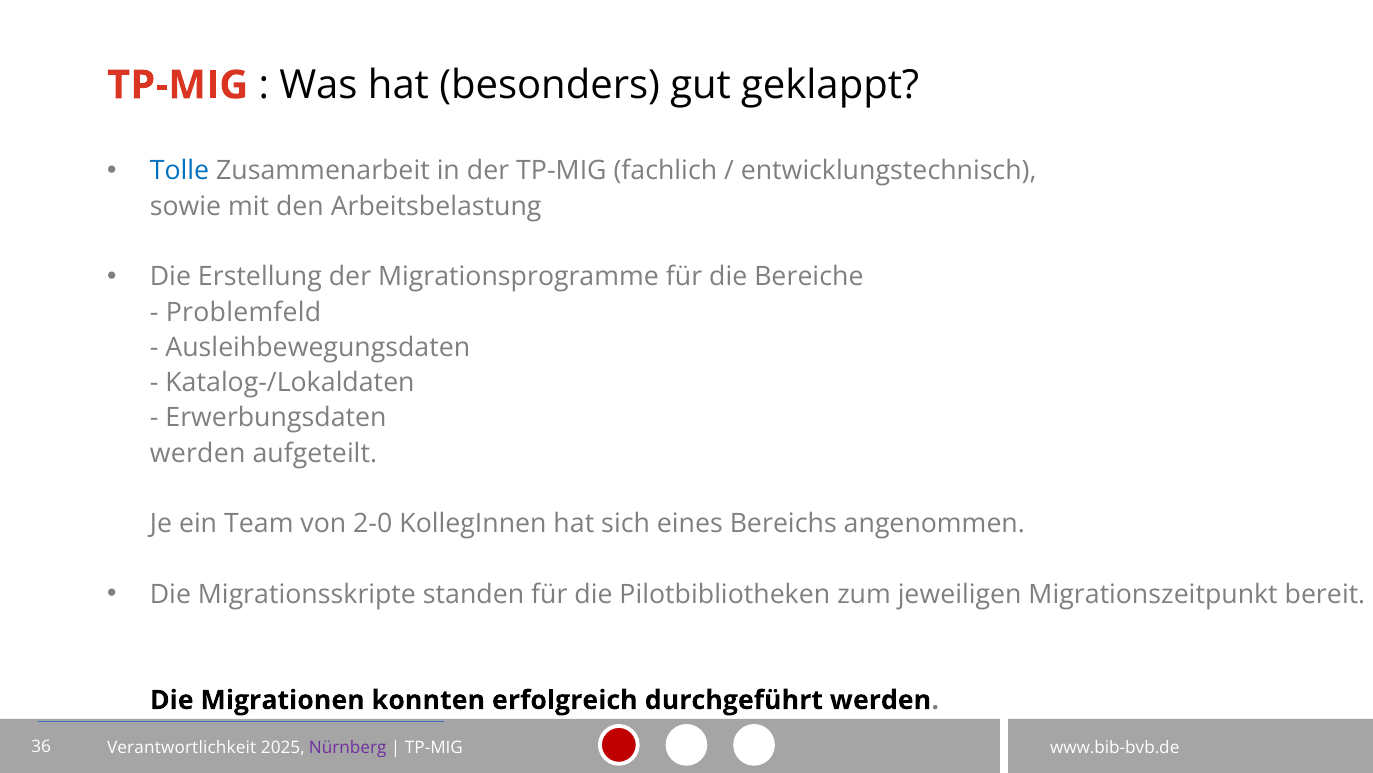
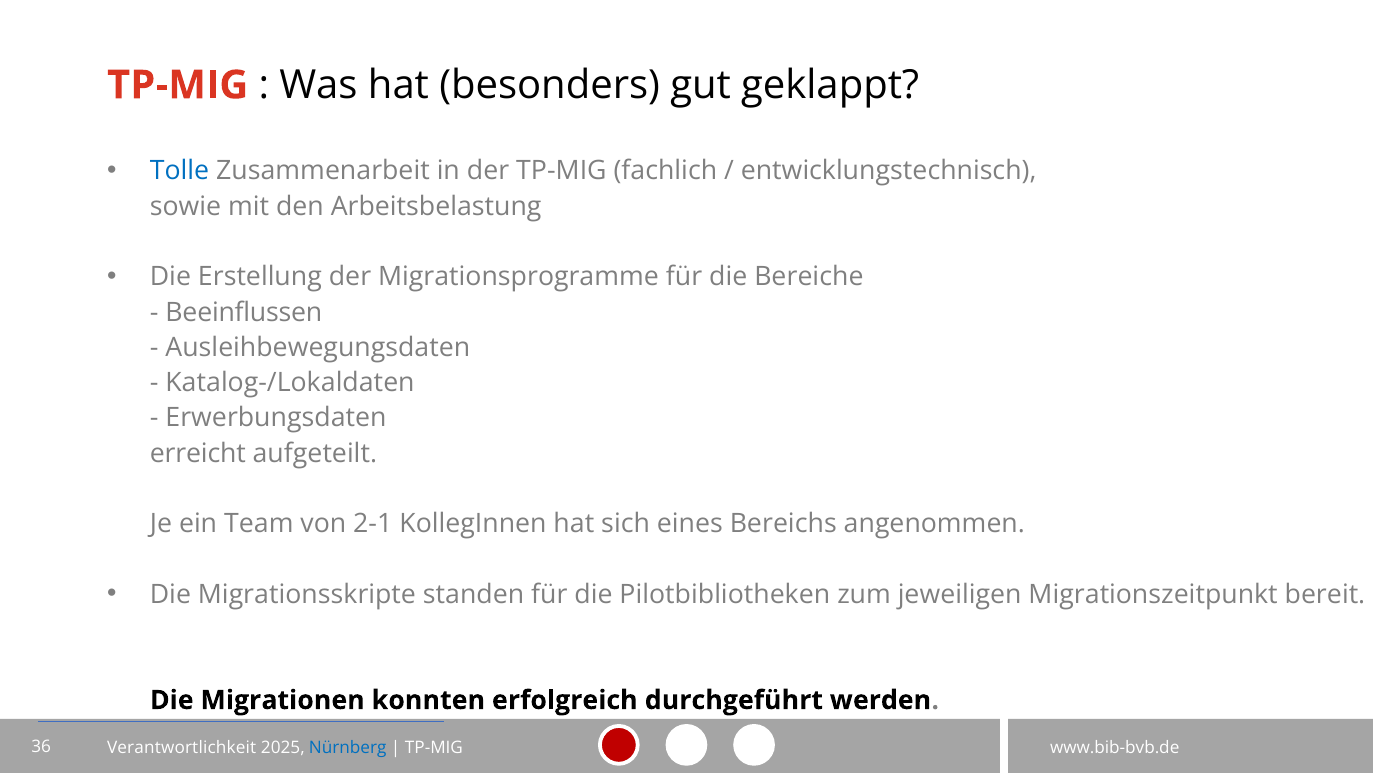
Problemfeld: Problemfeld -> Beeinflussen (244, 312)
werden: werden -> erreicht (198, 453)
2-0: 2-0 -> 2-1 (373, 523)
Nürnberg colour: purple -> blue (348, 747)
